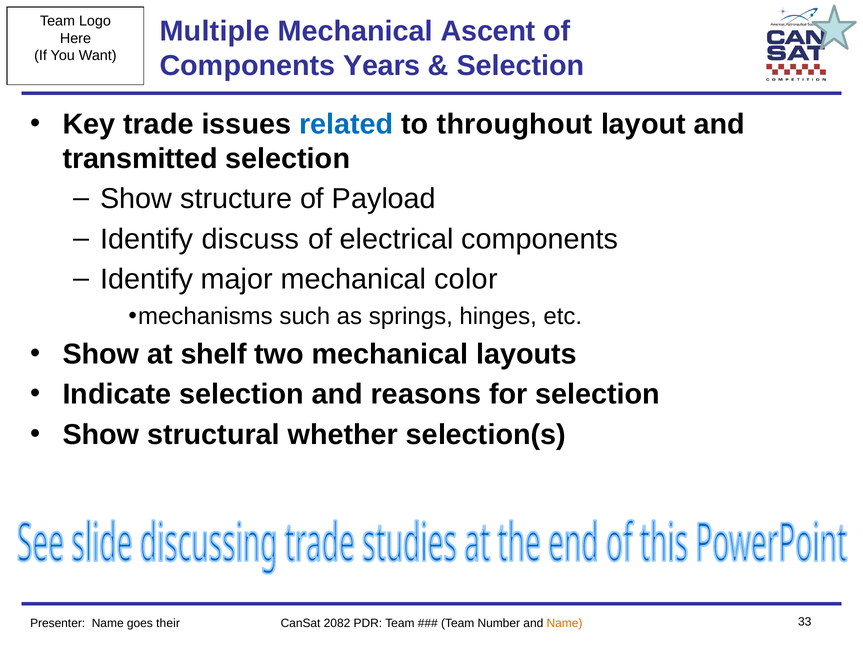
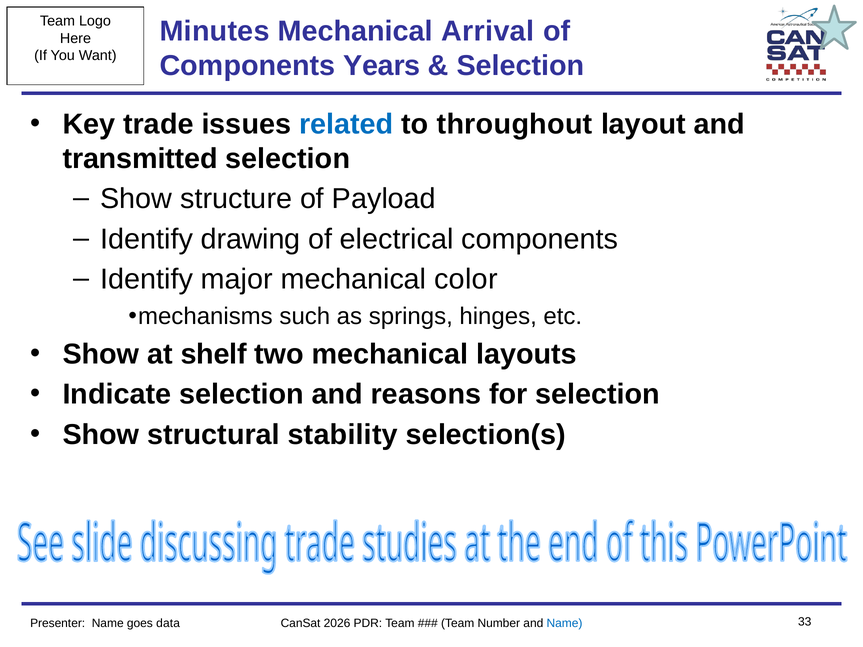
Multiple: Multiple -> Minutes (215, 31)
Ascent: Ascent -> Arrival (488, 31)
discuss: discuss -> drawing (251, 239)
whether: whether -> stability (343, 435)
their: their -> data (168, 624)
2082: 2082 -> 2026 (337, 624)
Name colour: orange -> blue (565, 624)
